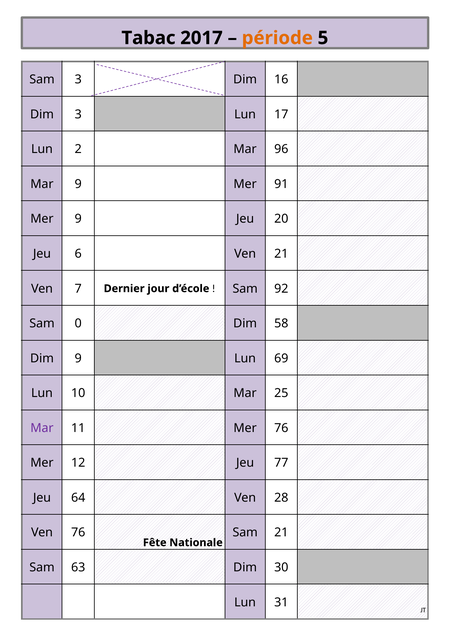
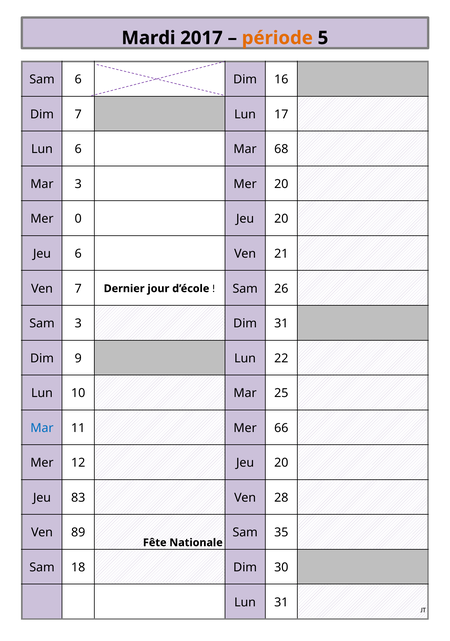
Tabac: Tabac -> Mardi (148, 38)
Sam 3: 3 -> 6 (78, 80)
Dim 3: 3 -> 7 (78, 114)
Lun 2: 2 -> 6 (78, 149)
96: 96 -> 68 (281, 149)
Mar 9: 9 -> 3 (78, 184)
Mer 91: 91 -> 20 (281, 184)
Mer 9: 9 -> 0 (78, 219)
92: 92 -> 26 (281, 289)
Sam 0: 0 -> 3 (78, 323)
Dim 58: 58 -> 31 (281, 323)
69: 69 -> 22 (281, 358)
Mar colour: purple -> blue (42, 428)
Mer 76: 76 -> 66 (281, 428)
12 Jeu 77: 77 -> 20 (281, 463)
64: 64 -> 83 (78, 498)
Ven 76: 76 -> 89 (78, 533)
Sam 21: 21 -> 35 (281, 533)
63: 63 -> 18 (78, 567)
